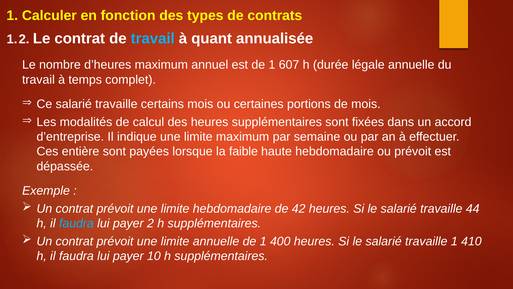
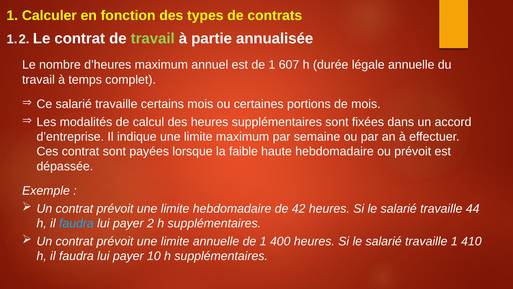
travail colour: light blue -> light green (153, 39)
quant: quant -> partie (212, 39)
Ces entière: entière -> contrat (81, 151)
